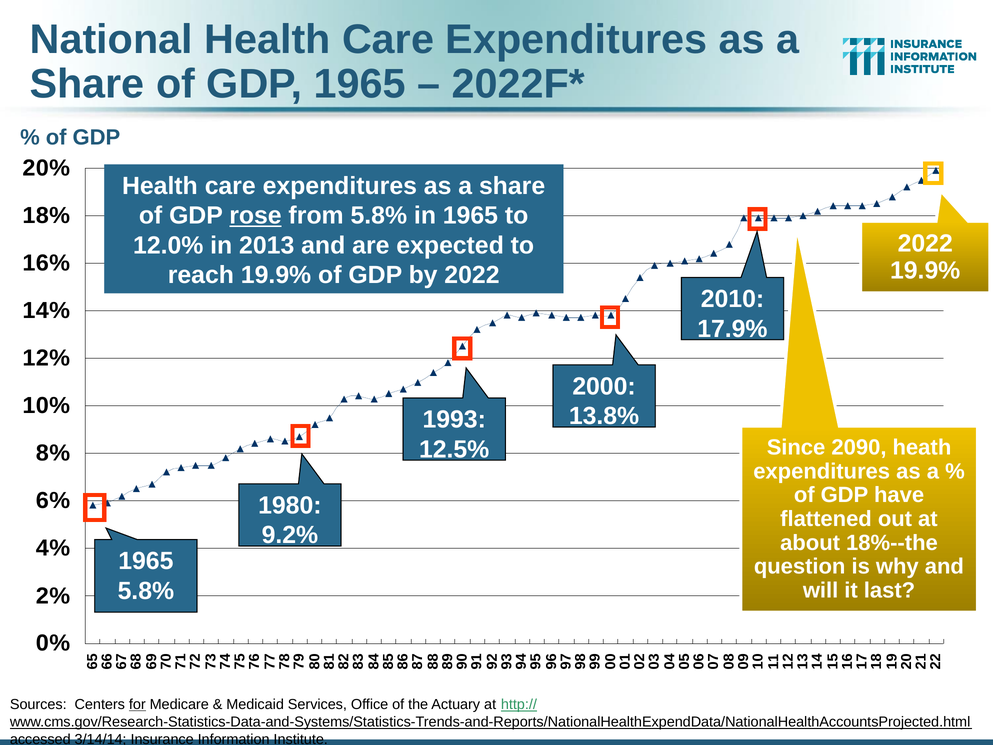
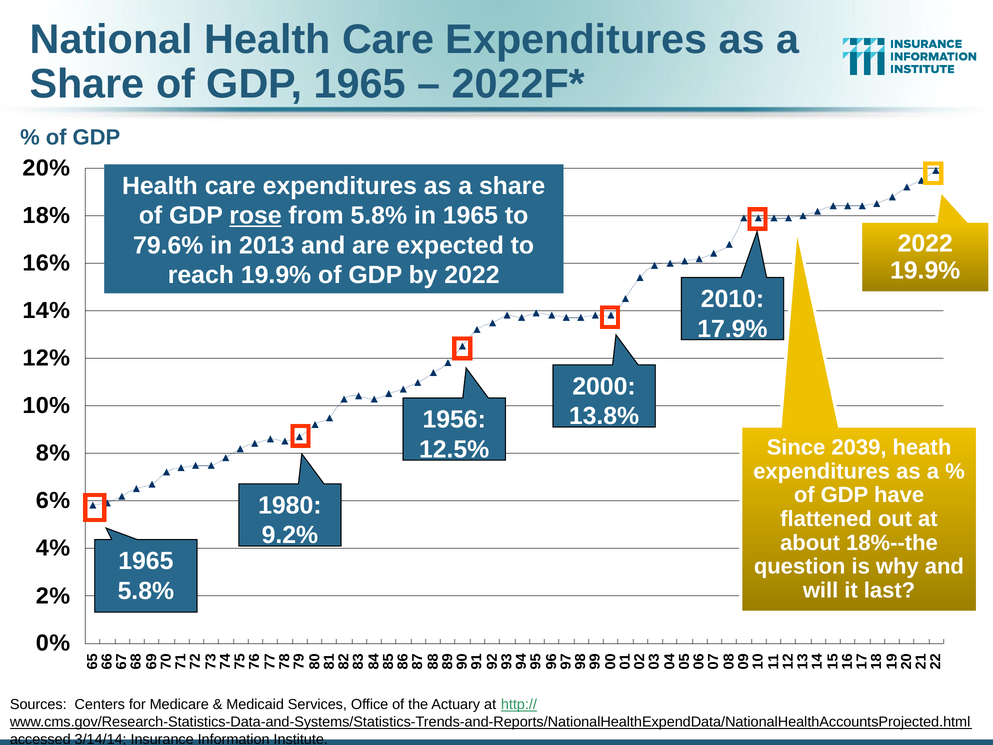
12.0%: 12.0% -> 79.6% (168, 245)
1993: 1993 -> 1956 (454, 419)
2090: 2090 -> 2039 (859, 447)
for underline: present -> none (137, 704)
